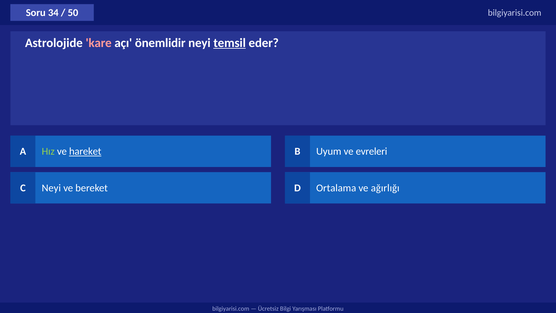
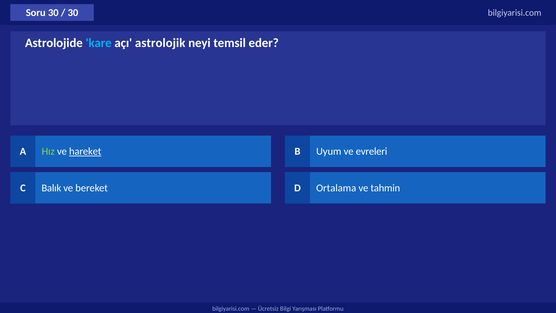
Soru 34: 34 -> 30 (53, 13)
50: 50 -> 30 (73, 13)
kare colour: pink -> light blue (99, 43)
önemlidir: önemlidir -> astrolojik (160, 43)
temsil underline: present -> none (230, 43)
C Neyi: Neyi -> Balık (51, 188)
ağırlığı: ağırlığı -> tahmin (385, 188)
